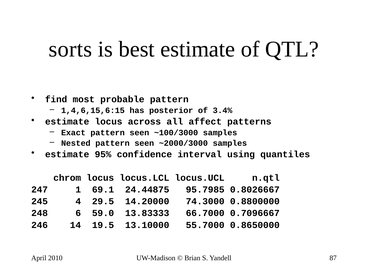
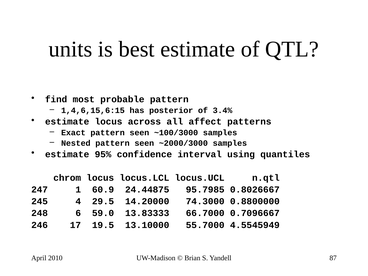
sorts: sorts -> units (71, 49)
69.1: 69.1 -> 60.9 (103, 190)
14: 14 -> 17 (75, 225)
0.8650000: 0.8650000 -> 4.5545949 (255, 225)
